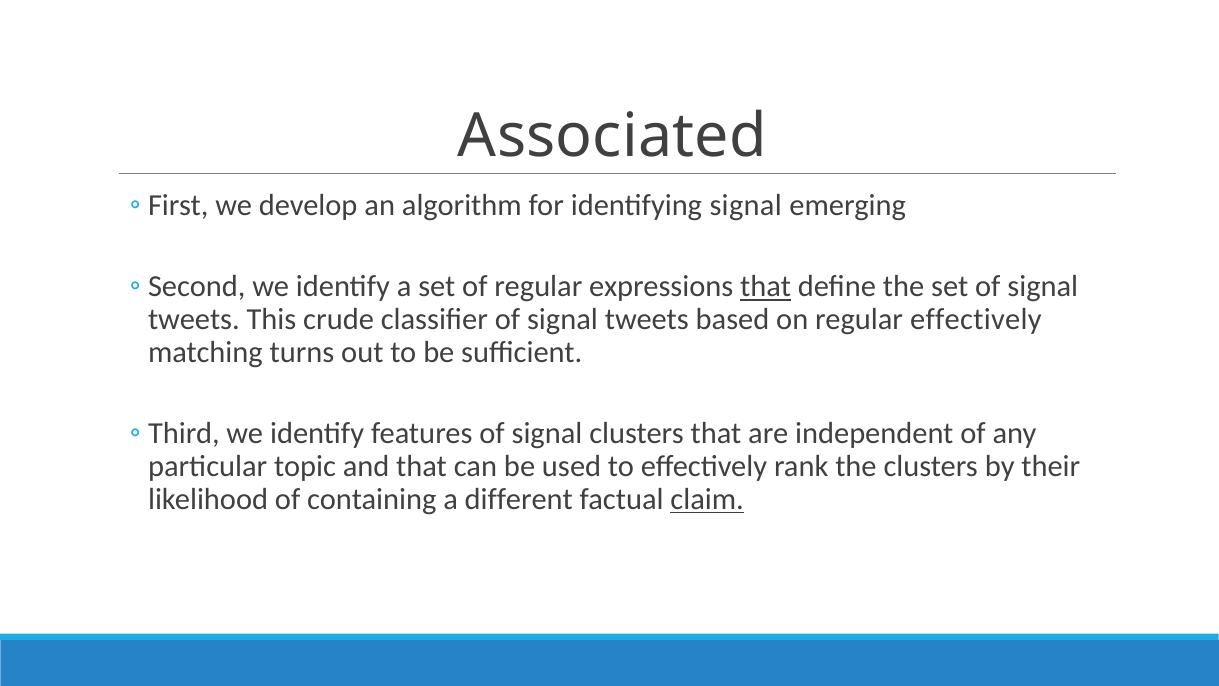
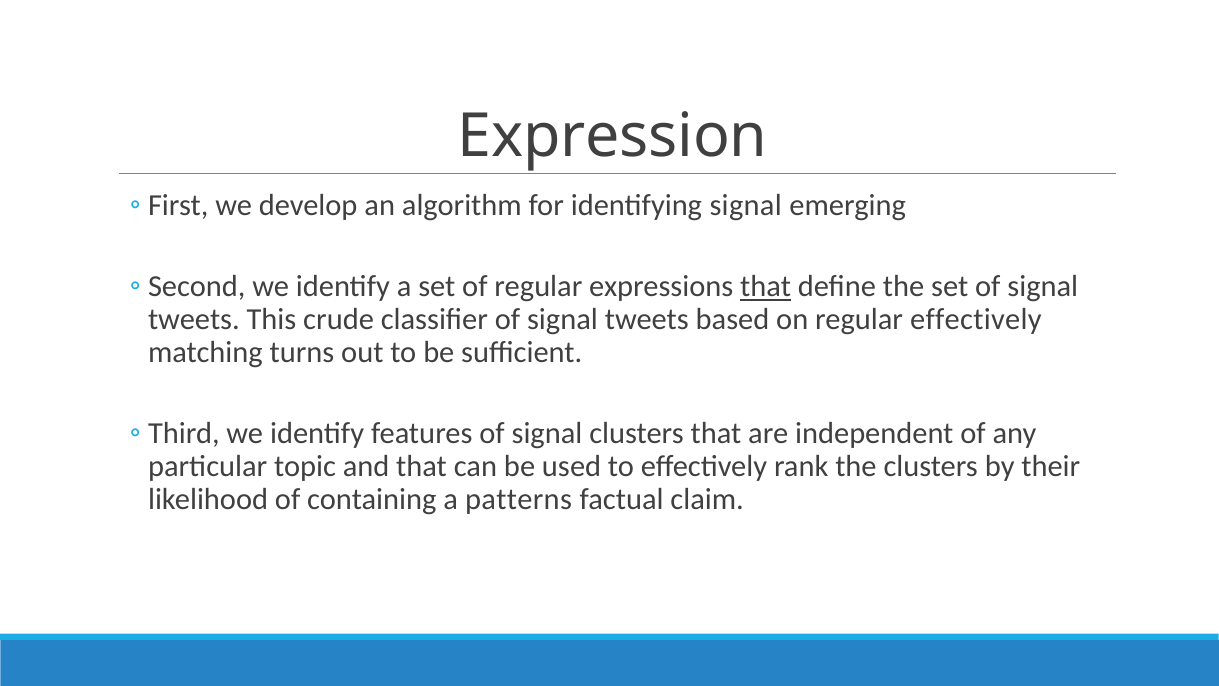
Associated: Associated -> Expression (613, 137)
different: different -> patterns (519, 499)
claim underline: present -> none (707, 499)
